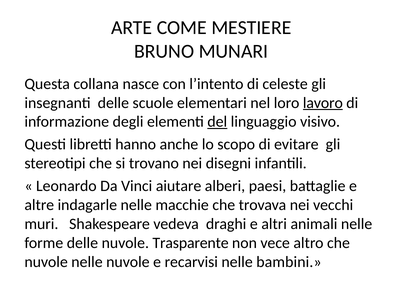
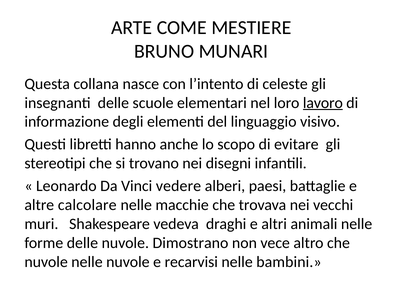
del underline: present -> none (217, 122)
aiutare: aiutare -> vedere (178, 186)
indagarle: indagarle -> calcolare (87, 205)
Trasparente: Trasparente -> Dimostrano (190, 243)
